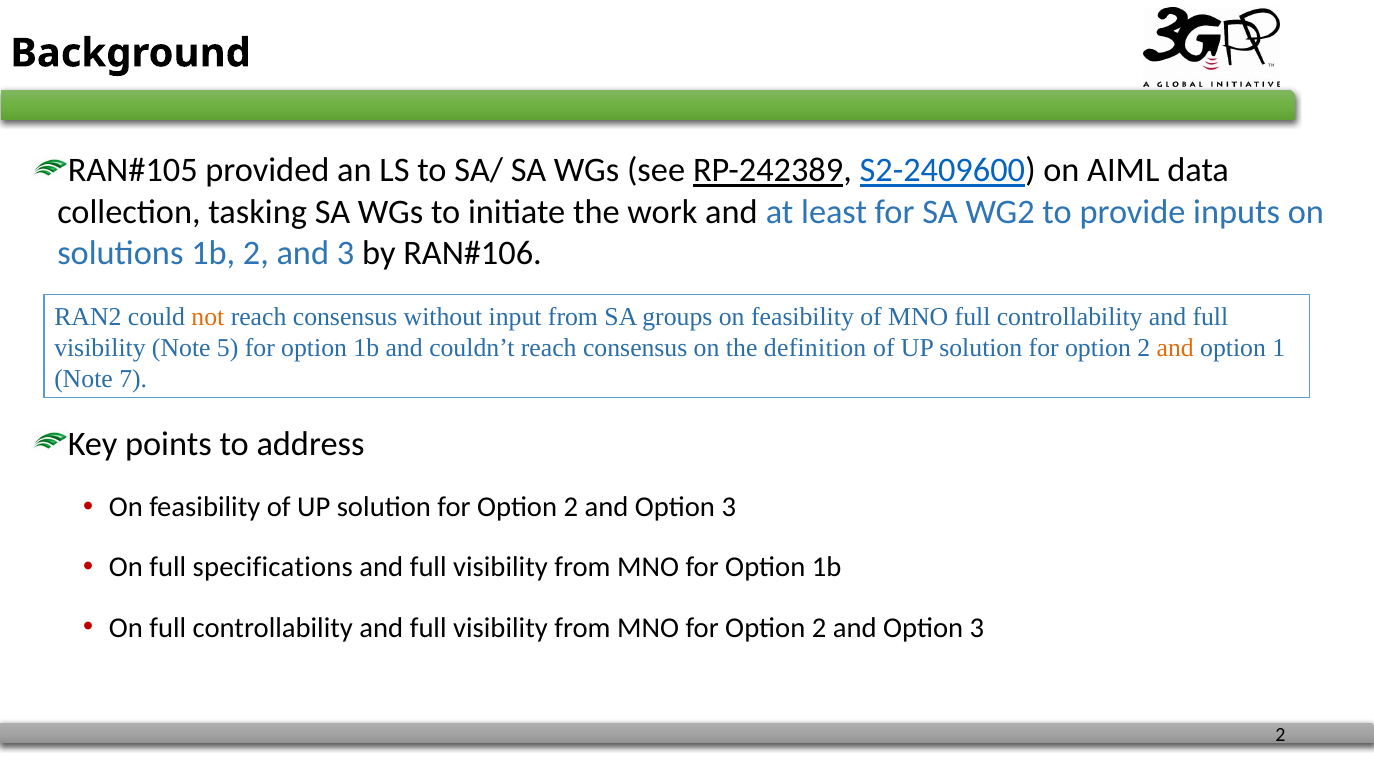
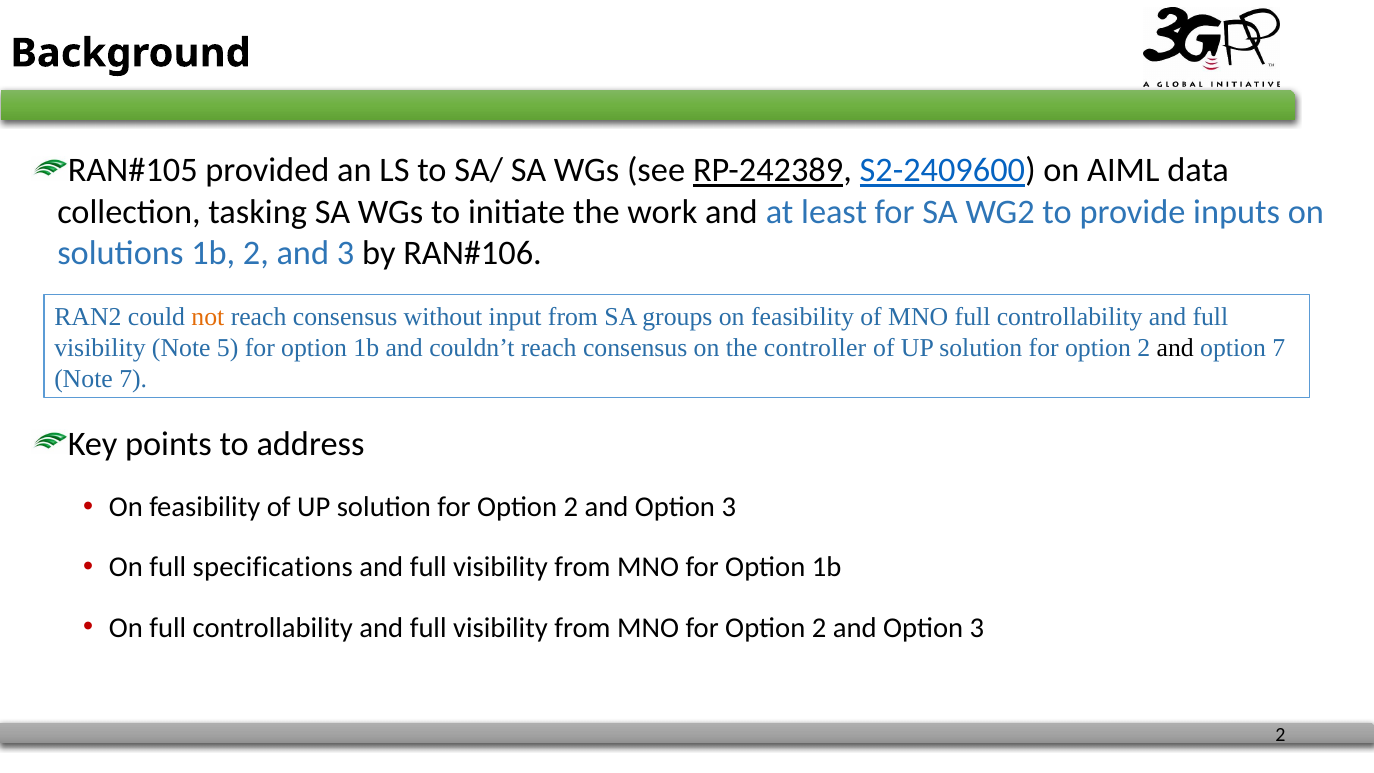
definition: definition -> controller (815, 348)
and colour: orange -> black (1175, 348)
option 1: 1 -> 7 (1279, 348)
